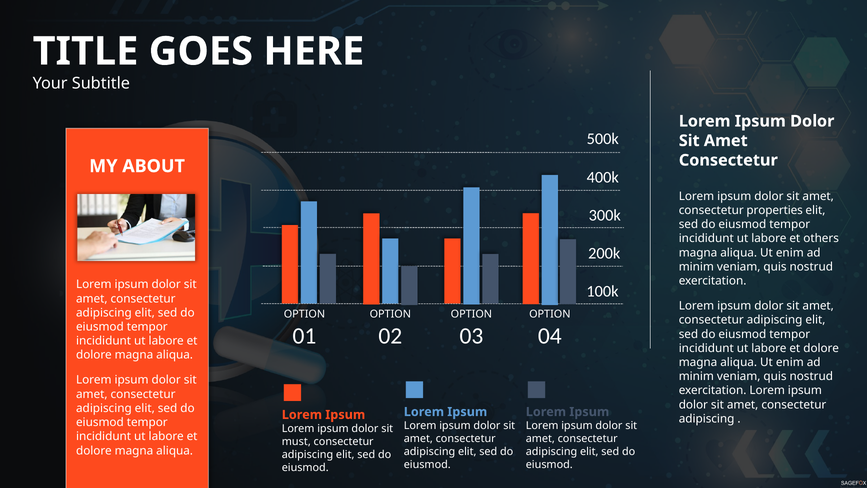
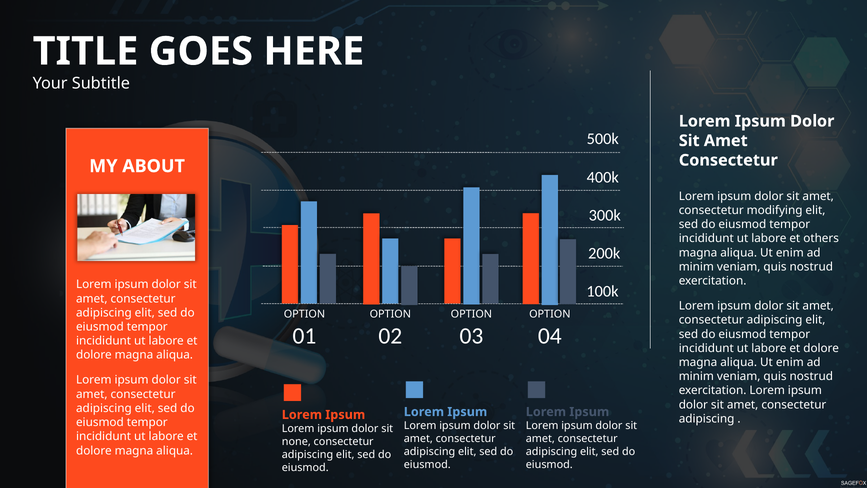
properties: properties -> modifying (775, 210)
must: must -> none (296, 441)
